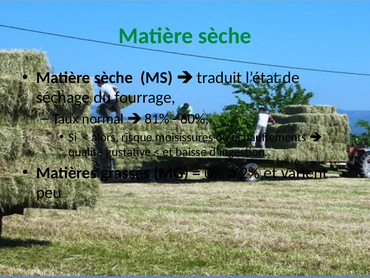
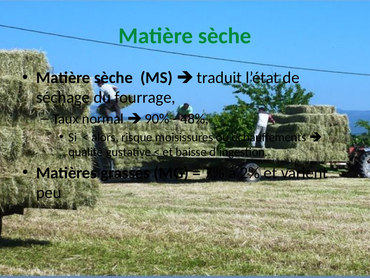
81%: 81% -> 90% (157, 119)
60%: 60% -> 48% (195, 119)
0%: 0% -> 7% (215, 173)
